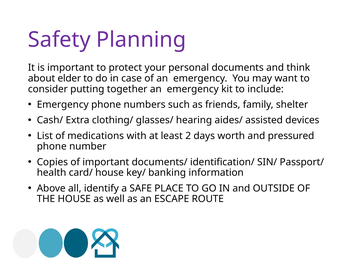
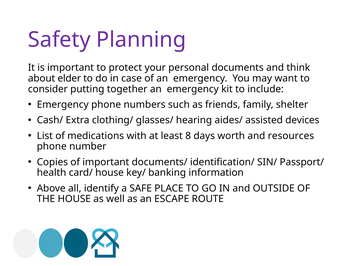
2: 2 -> 8 (188, 136)
pressured: pressured -> resources (291, 136)
